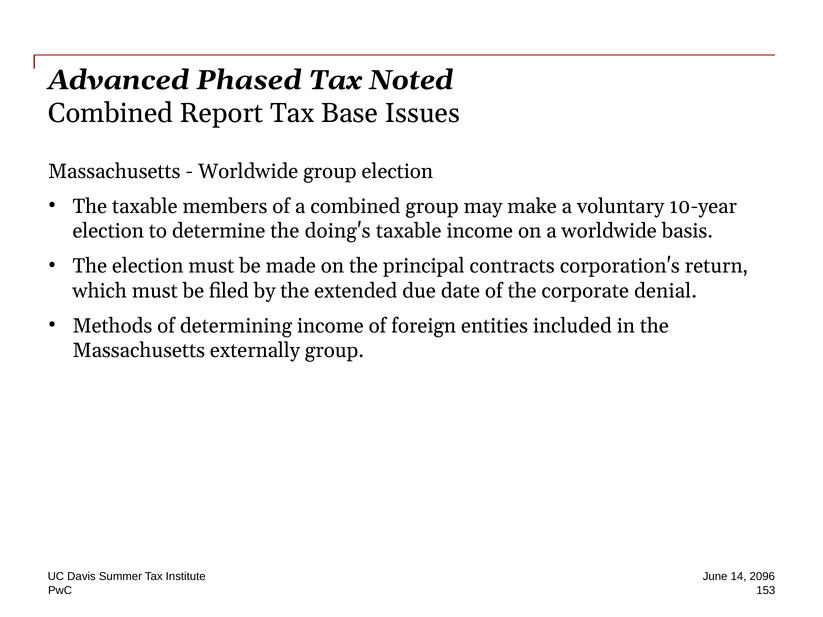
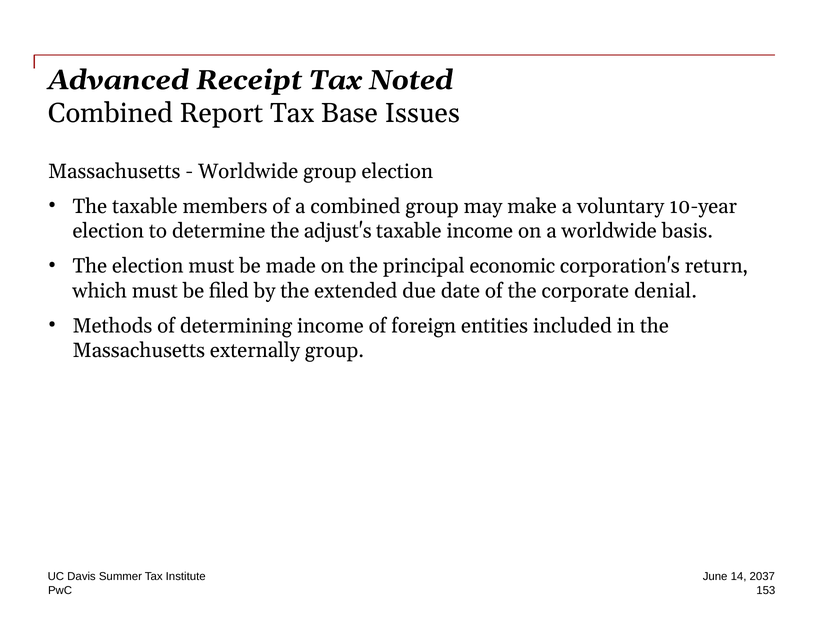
Phased: Phased -> Receipt (249, 80)
doing's: doing's -> adjust's (338, 231)
contracts: contracts -> economic (512, 266)
2096: 2096 -> 2037 (762, 577)
